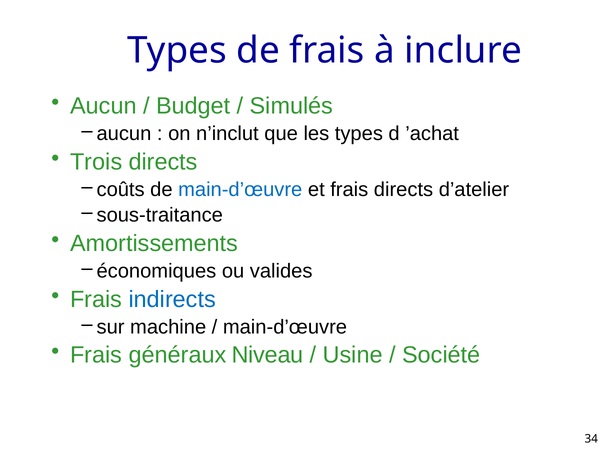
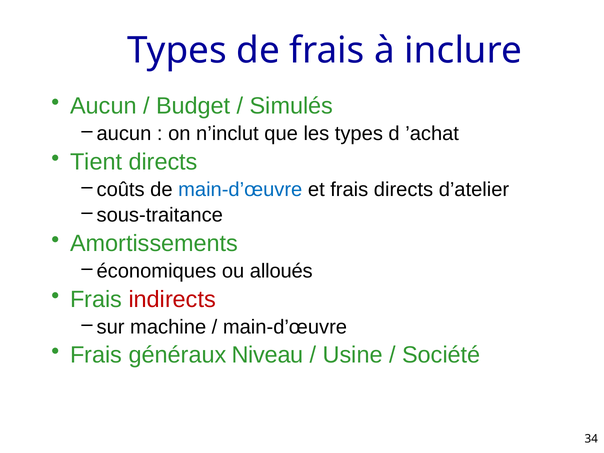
Trois: Trois -> Tient (96, 162)
valides: valides -> alloués (281, 271)
indirects colour: blue -> red (172, 299)
